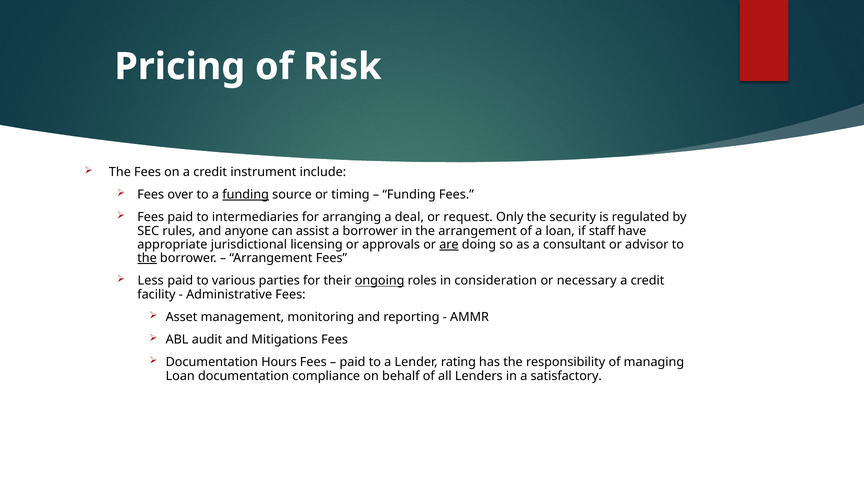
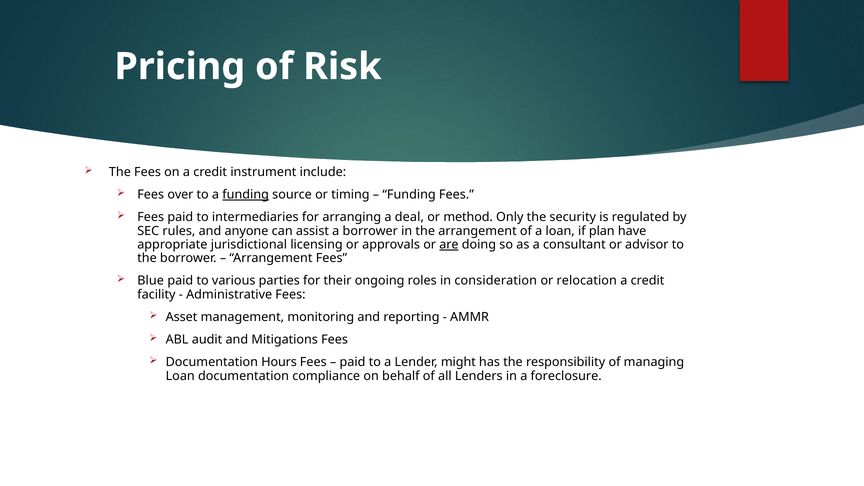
request: request -> method (468, 217)
staff: staff -> plan (602, 231)
the underline: present -> none (147, 258)
Less: Less -> Blue (151, 281)
ongoing underline: present -> none (380, 281)
necessary: necessary -> relocation (587, 281)
rating: rating -> might (458, 362)
satisfactory: satisfactory -> foreclosure (566, 376)
